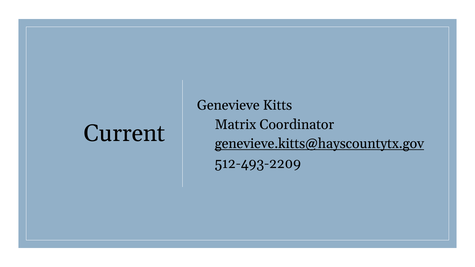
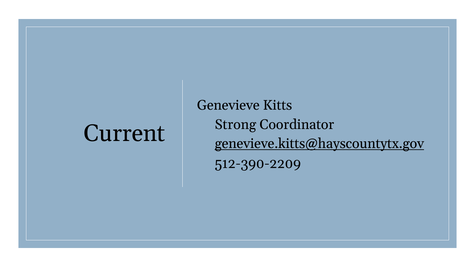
Matrix: Matrix -> Strong (235, 125)
512-493-2209: 512-493-2209 -> 512-390-2209 (258, 164)
